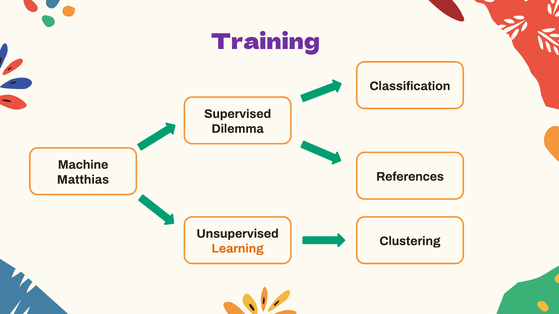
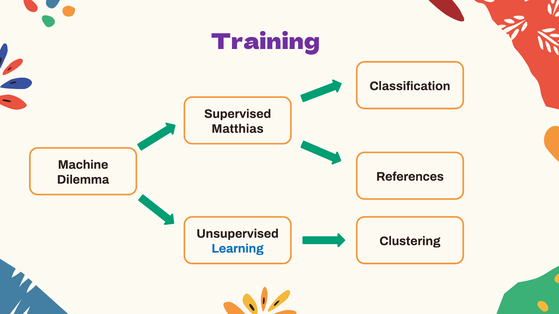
Dilemma: Dilemma -> Matthias (238, 129)
Matthias: Matthias -> Dilemma (83, 180)
Learning colour: orange -> blue (238, 249)
